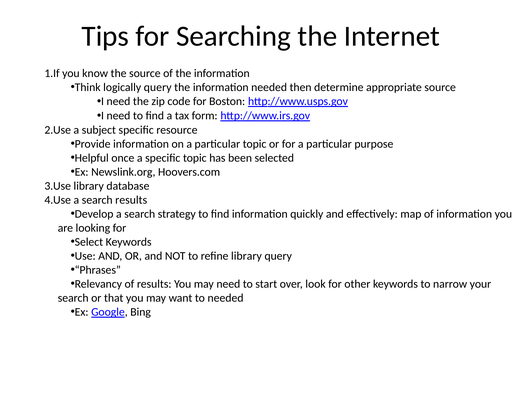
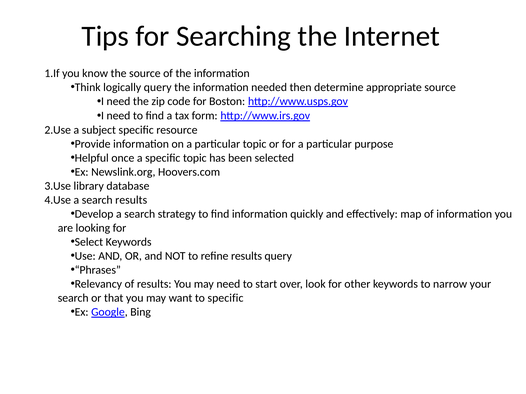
refine library: library -> results (247, 256)
to needed: needed -> specific (225, 298)
